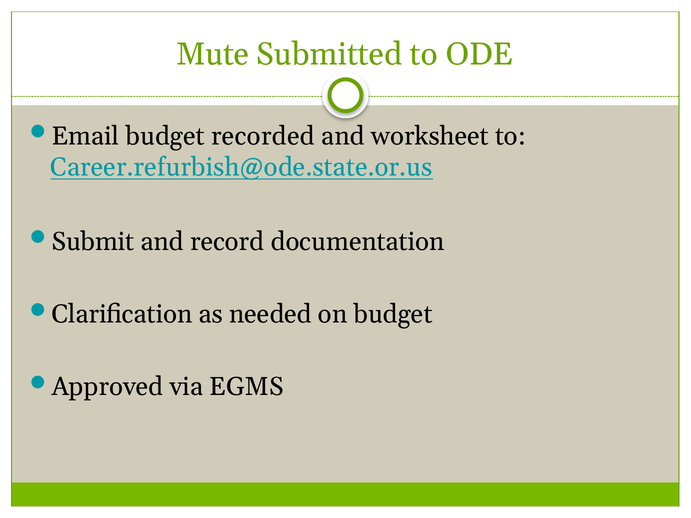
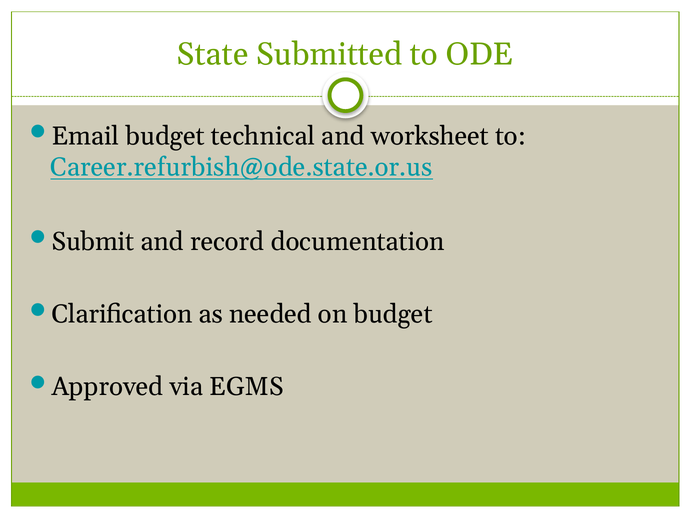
Mute: Mute -> State (213, 54)
recorded: recorded -> technical (263, 136)
